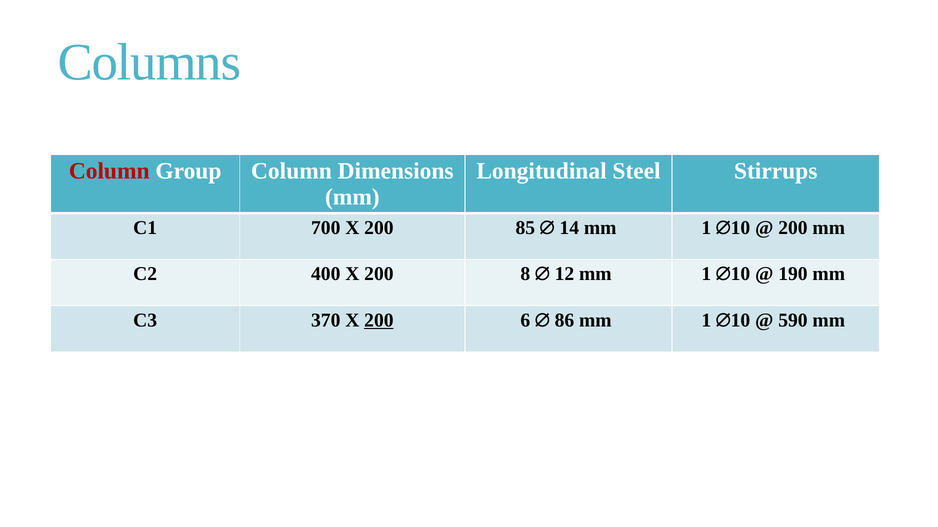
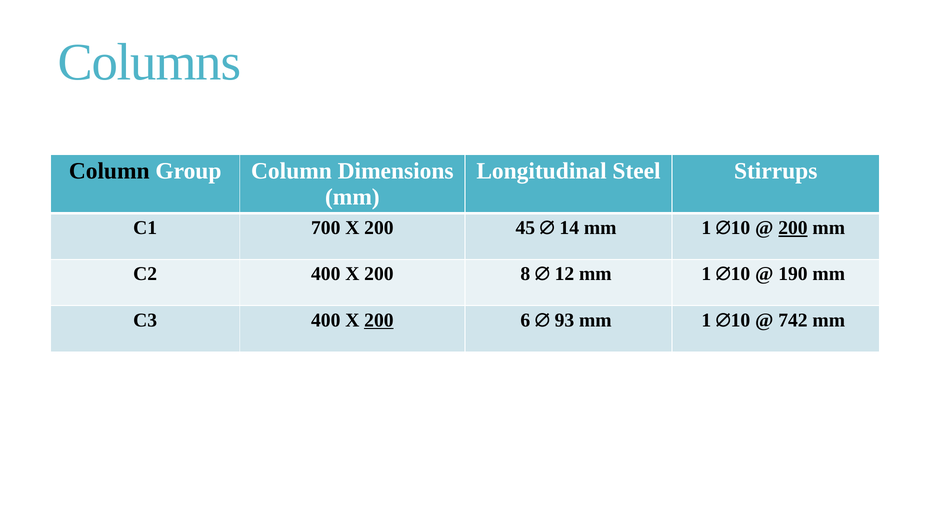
Column colour: red -> black (109, 171)
85: 85 -> 45 (525, 228)
200 underline: none -> present (793, 228)
C3 370: 370 -> 400 (326, 320)
86: 86 -> 93 (564, 320)
590: 590 -> 742 (793, 320)
